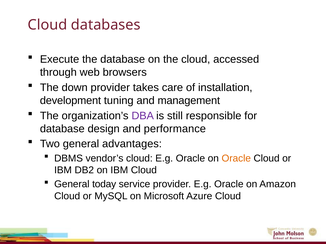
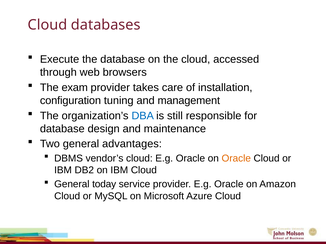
down: down -> exam (75, 88)
development: development -> configuration (70, 101)
DBA colour: purple -> blue (143, 116)
performance: performance -> maintenance (175, 129)
